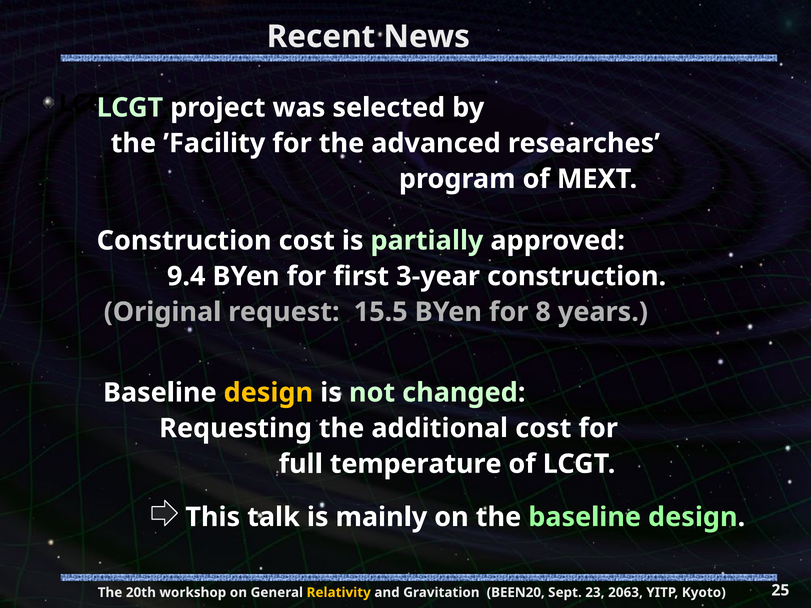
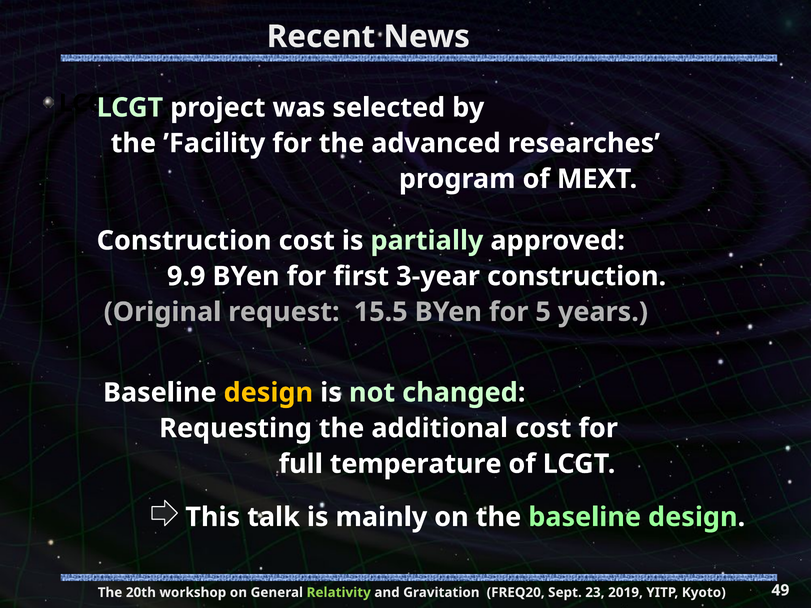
9.4: 9.4 -> 9.9 (186, 276)
8: 8 -> 5 (543, 312)
Relativity colour: yellow -> light green (339, 593)
BEEN20: BEEN20 -> FREQ20 (516, 593)
2063: 2063 -> 2019 (625, 593)
25: 25 -> 49 (780, 590)
